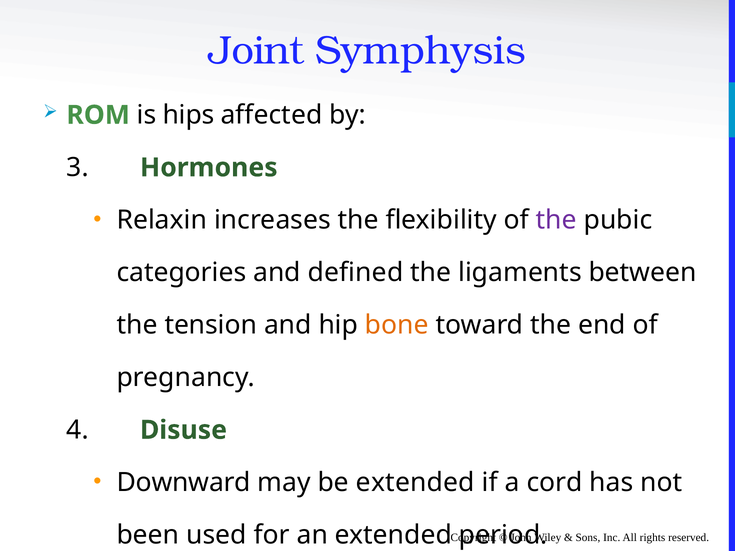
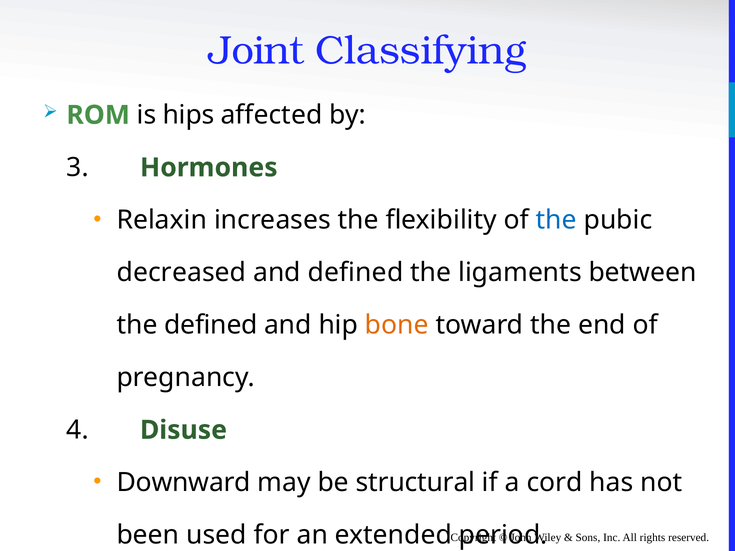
Symphysis: Symphysis -> Classifying (421, 51)
the colour: purple -> blue (556, 220)
categories: categories -> decreased (181, 273)
the tension: tension -> defined (211, 325)
be extended: extended -> structural (415, 483)
